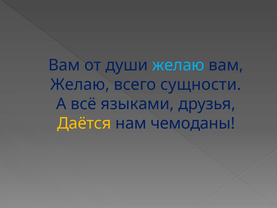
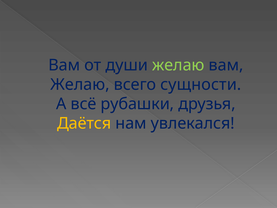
желаю colour: light blue -> light green (178, 65)
языками: языками -> рубашки (137, 104)
чемоданы: чемоданы -> увлекался (193, 123)
